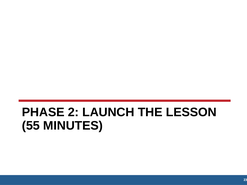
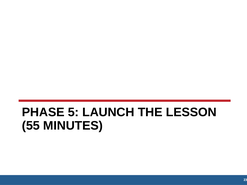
2: 2 -> 5 (73, 112)
